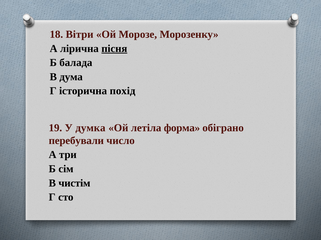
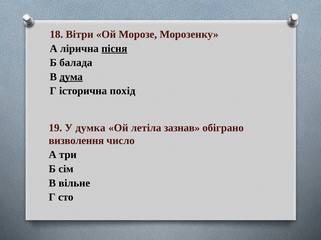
дума underline: none -> present (71, 77)
форма: форма -> зазнав (182, 128)
перебували: перебували -> визволення (76, 141)
чистім: чистім -> вільне (74, 184)
